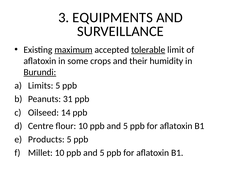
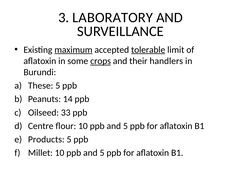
EQUIPMENTS: EQUIPMENTS -> LABORATORY (113, 18)
crops underline: none -> present (101, 61)
humidity: humidity -> handlers (166, 61)
Burundi underline: present -> none (40, 72)
Limits: Limits -> These (41, 86)
31: 31 -> 14 (68, 99)
14: 14 -> 33 (66, 112)
